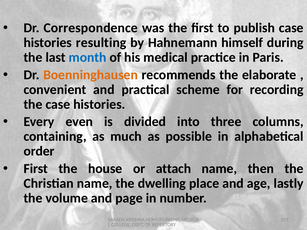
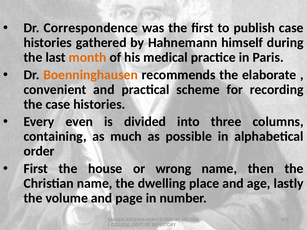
resulting: resulting -> gathered (101, 43)
month colour: blue -> orange (88, 57)
attach: attach -> wrong (173, 169)
